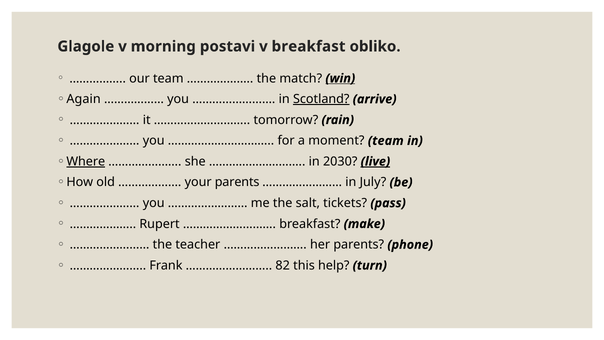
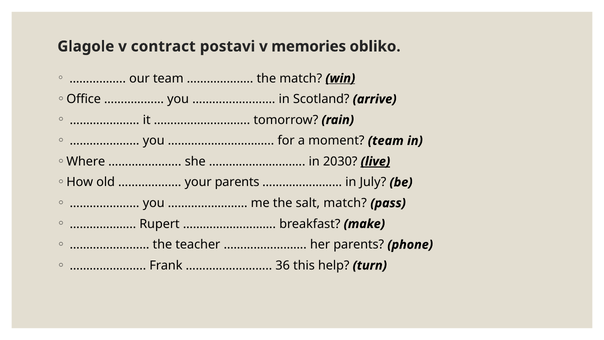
morning: morning -> contract (163, 46)
v breakfast: breakfast -> memories (309, 46)
Again: Again -> Office (84, 99)
Scotland underline: present -> none (321, 99)
Where underline: present -> none (86, 161)
salt tickets: tickets -> match (345, 203)
82: 82 -> 36 (283, 265)
